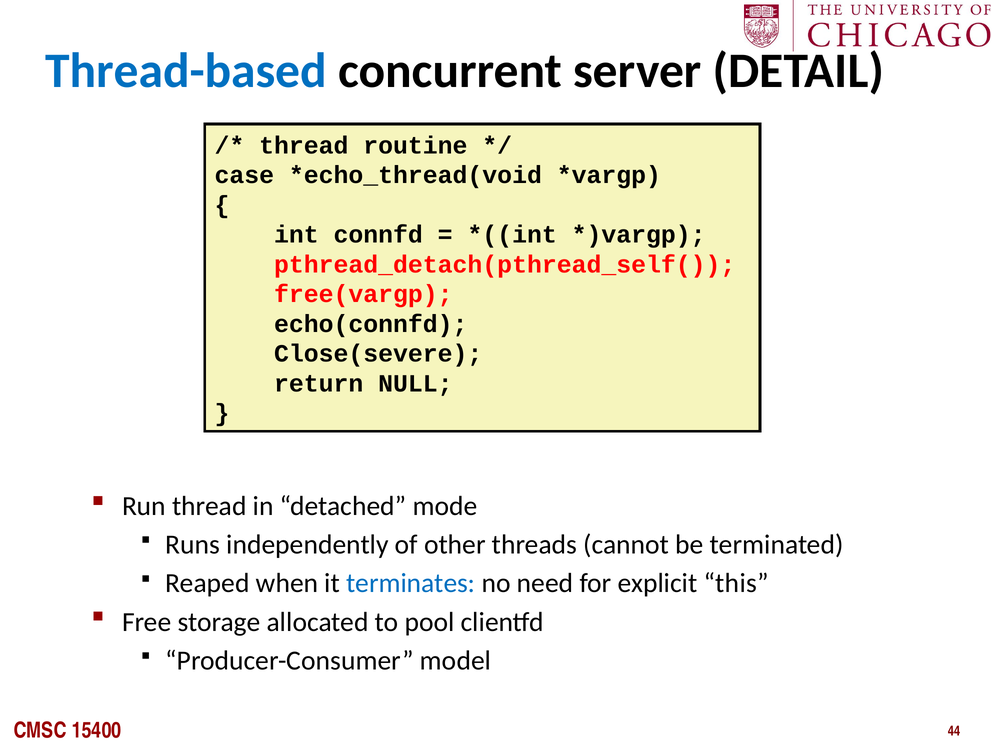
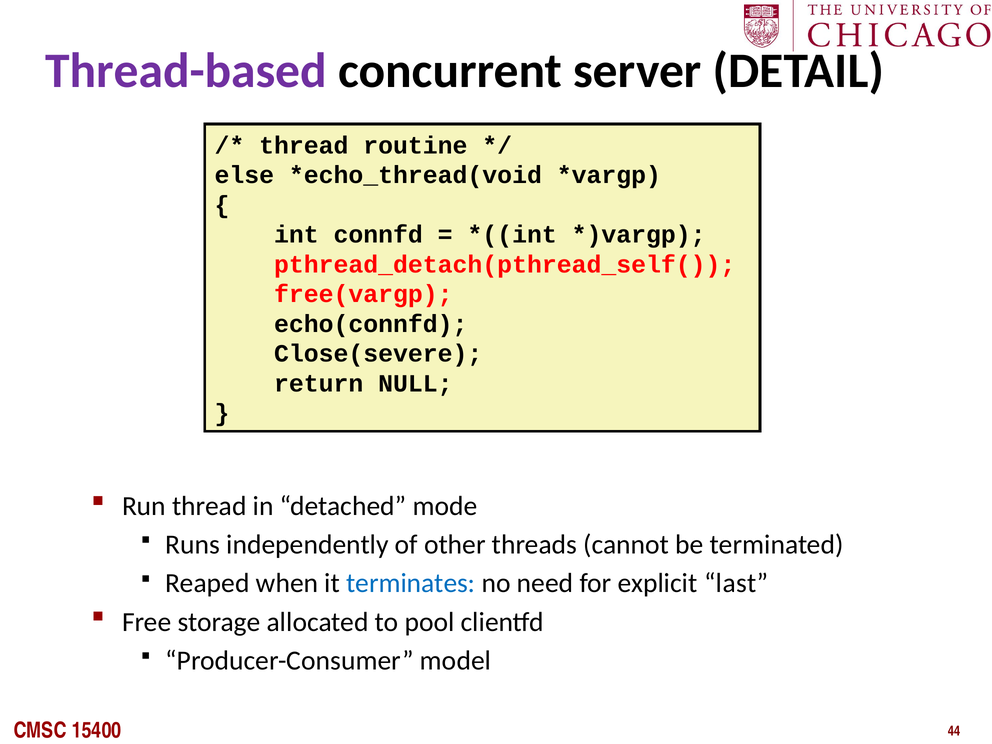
Thread-based colour: blue -> purple (186, 71)
case: case -> else (244, 175)
this: this -> last (736, 583)
